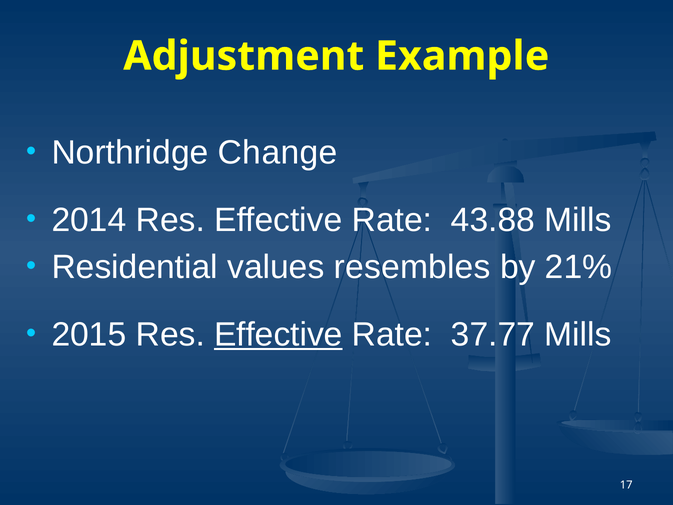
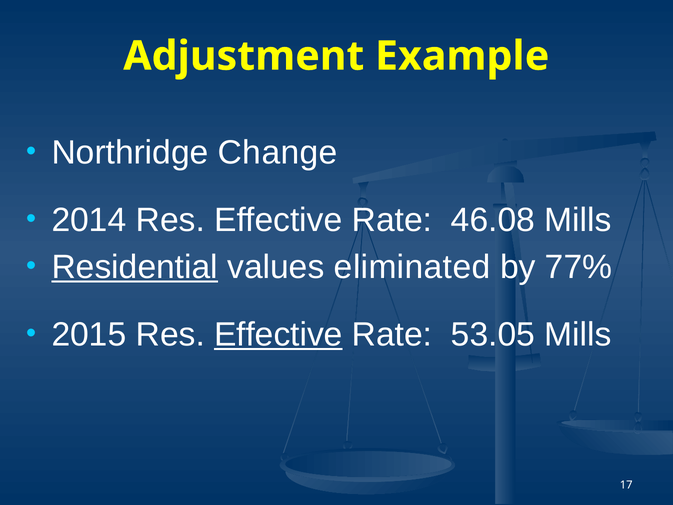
43.88: 43.88 -> 46.08 (493, 220)
Residential underline: none -> present (135, 267)
resembles: resembles -> eliminated (412, 267)
21%: 21% -> 77% (579, 267)
37.77: 37.77 -> 53.05 (493, 334)
